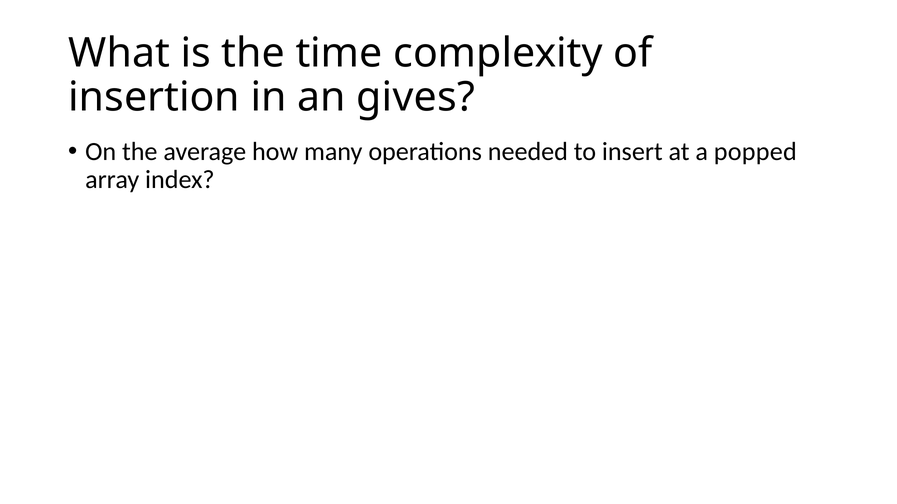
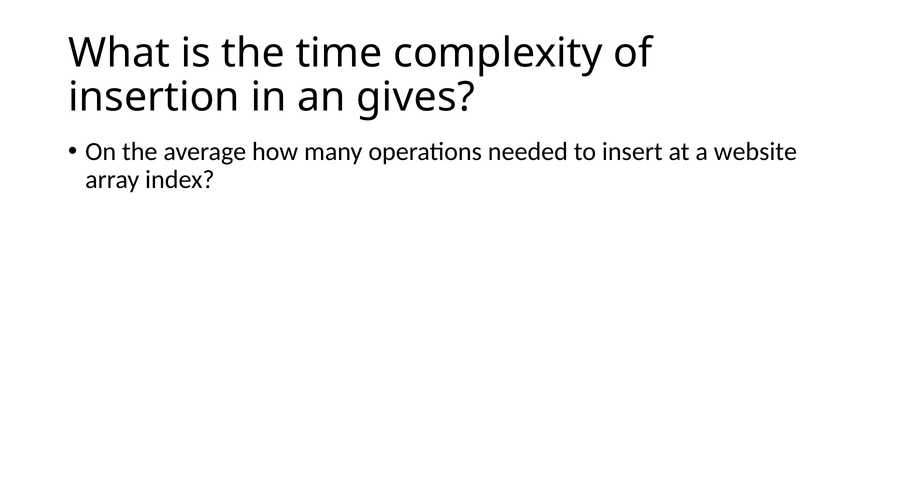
popped: popped -> website (755, 152)
